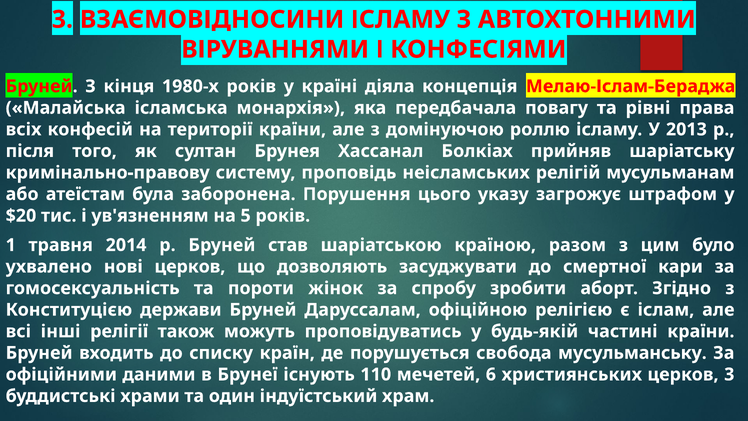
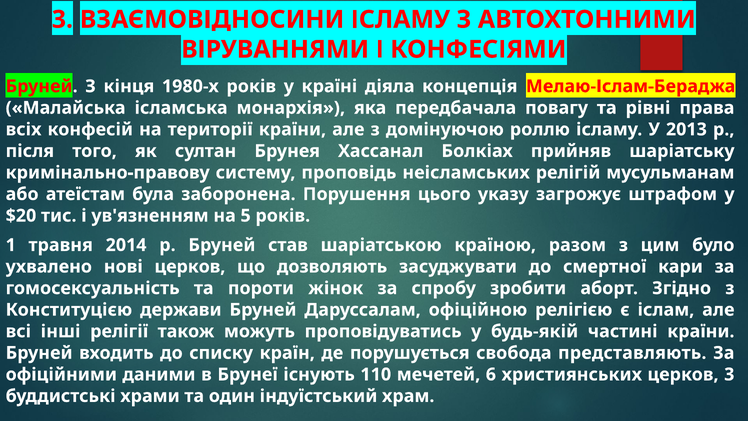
мусульманську: мусульманську -> представляють (632, 353)
